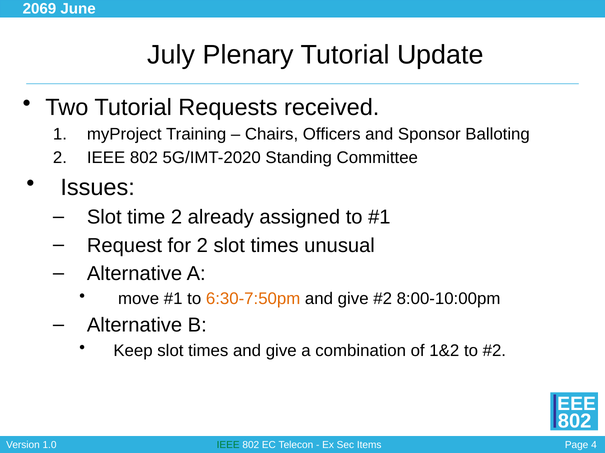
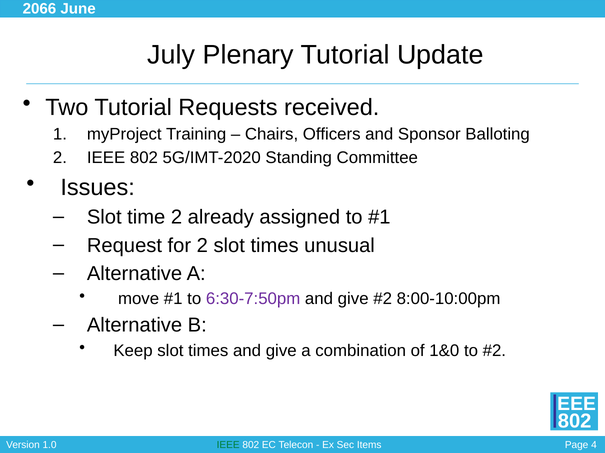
2069: 2069 -> 2066 (39, 9)
6:30-7:50pm colour: orange -> purple (253, 299)
1&2: 1&2 -> 1&0 (444, 351)
